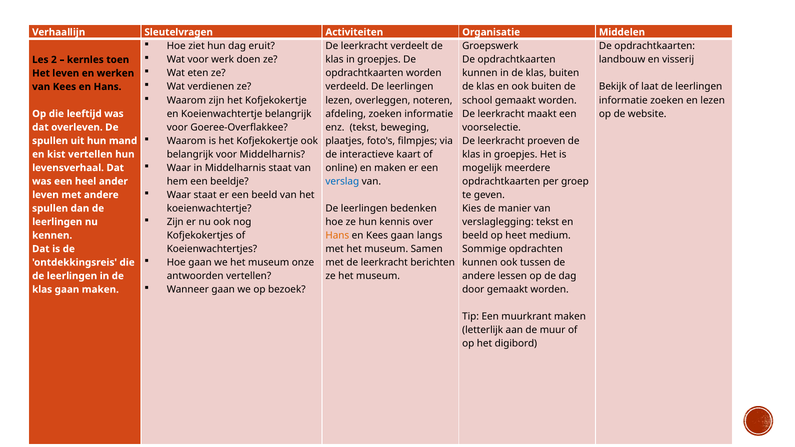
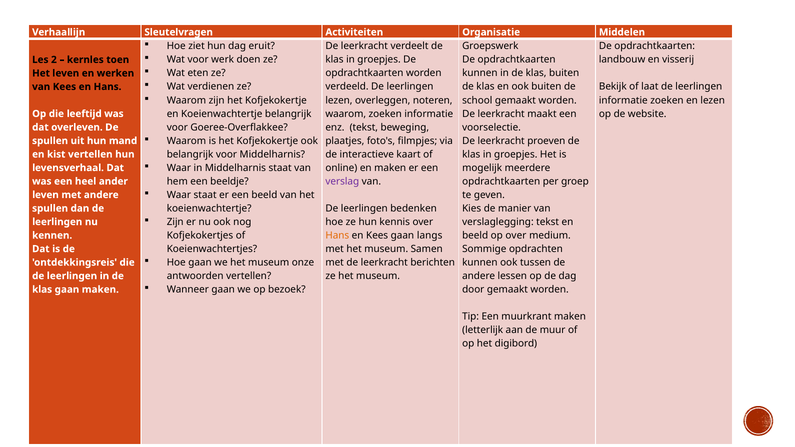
afdeling: afdeling -> waarom (346, 114)
verslag colour: blue -> purple (342, 181)
op heet: heet -> over (516, 235)
